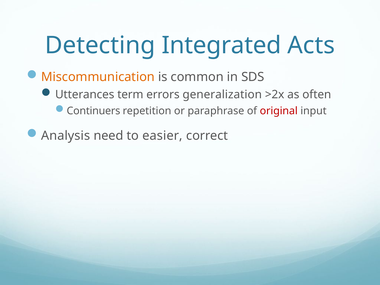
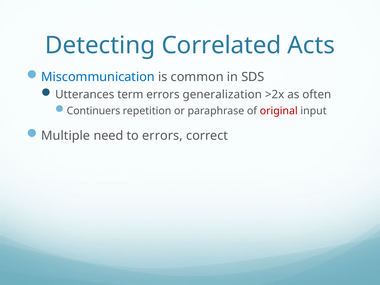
Integrated: Integrated -> Correlated (221, 45)
Miscommunication colour: orange -> blue (98, 77)
Analysis: Analysis -> Multiple (66, 136)
to easier: easier -> errors (162, 136)
